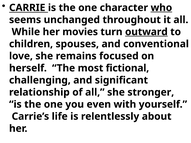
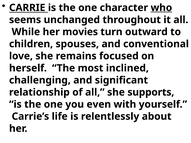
outward underline: present -> none (146, 32)
fictional: fictional -> inclined (127, 68)
stronger: stronger -> supports (151, 92)
